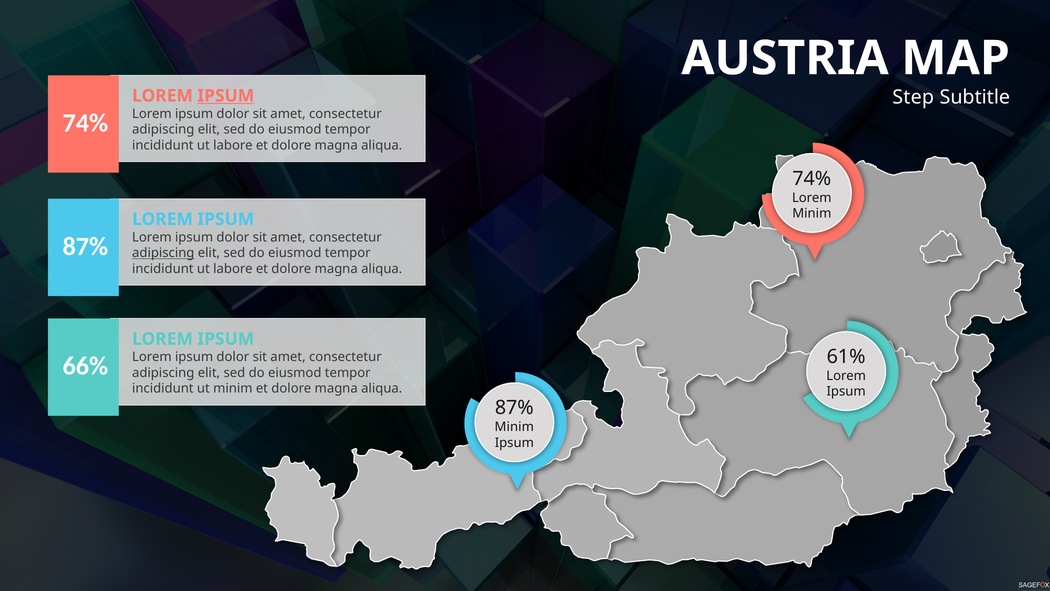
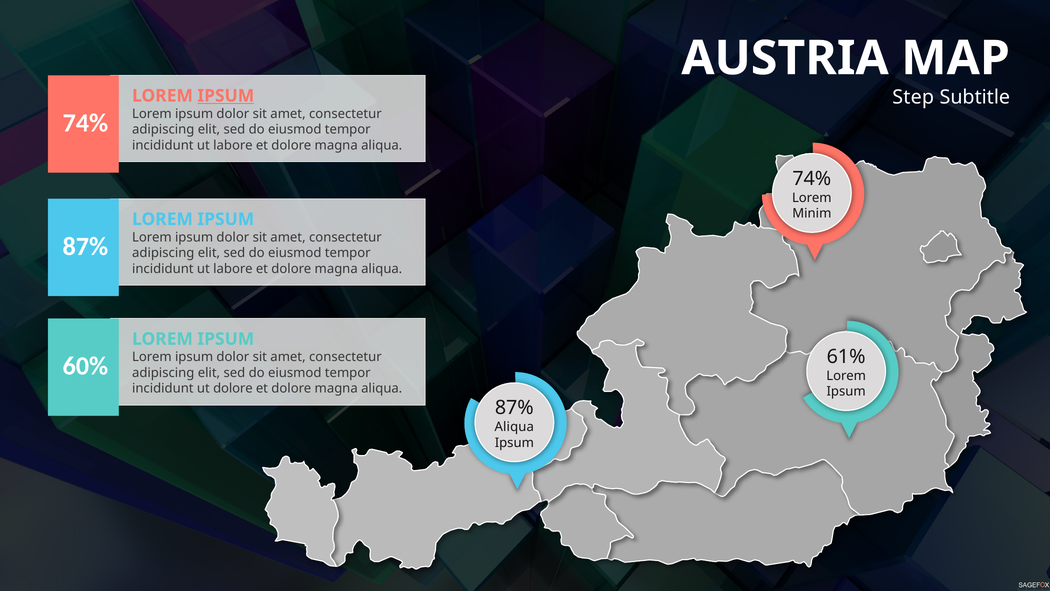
adipiscing underline: present -> none (163, 253)
66%: 66% -> 60% (85, 366)
ut minim: minim -> dolore (233, 388)
Minim: Minim -> Aliqua (514, 427)
